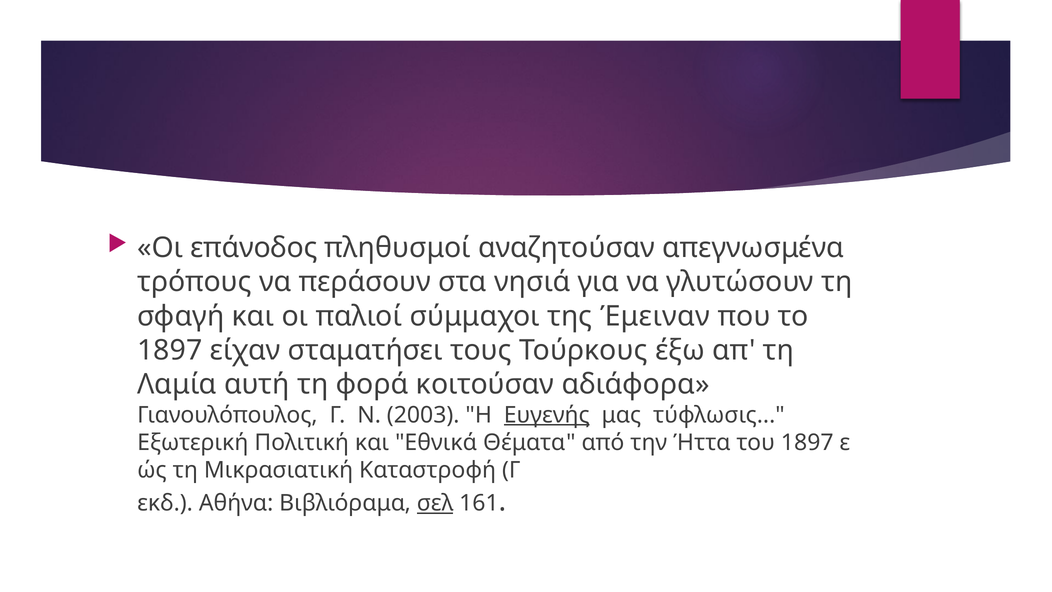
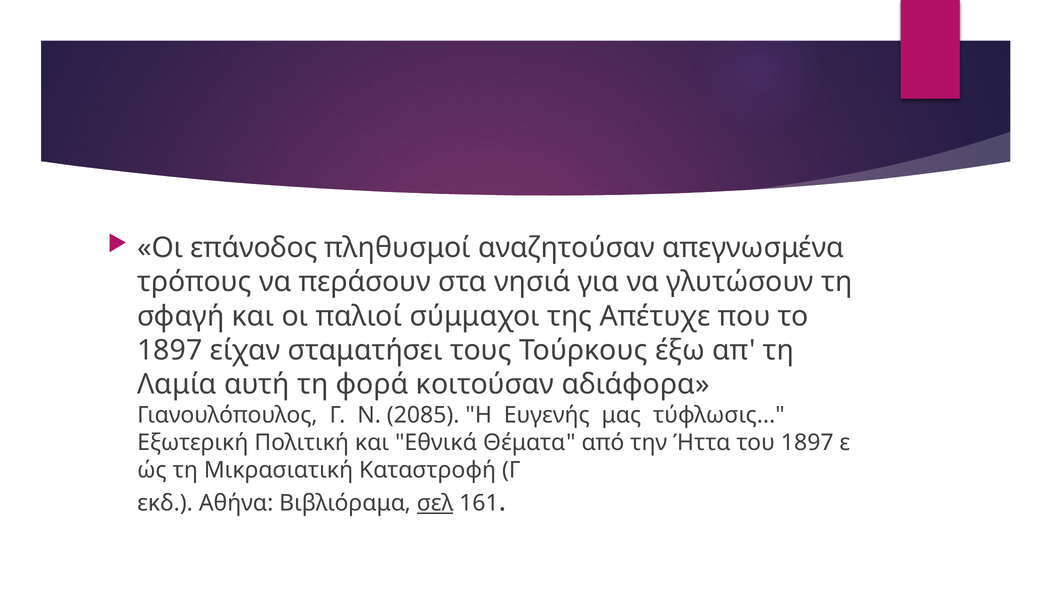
Έμειναν: Έμειναν -> Απέτυχε (655, 316)
2003: 2003 -> 2085 (423, 415)
Ευγενής underline: present -> none (547, 415)
